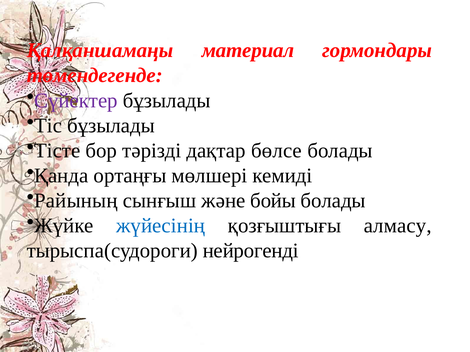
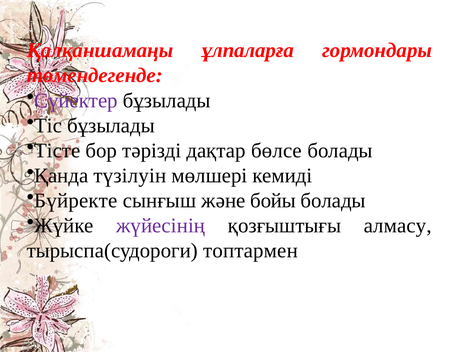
материал: материал -> ұлпаларға (248, 50)
ортаңғы: ортаңғы -> түзілуін (130, 176)
Райының: Райының -> Бүйректе (76, 201)
жүйесінің colour: blue -> purple (161, 226)
нейрогенді: нейрогенді -> топтармен (250, 251)
